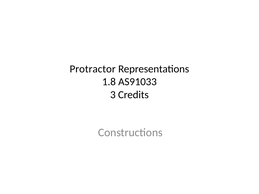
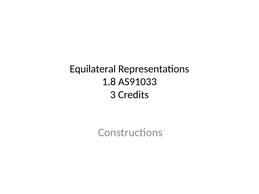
Protractor: Protractor -> Equilateral (93, 69)
